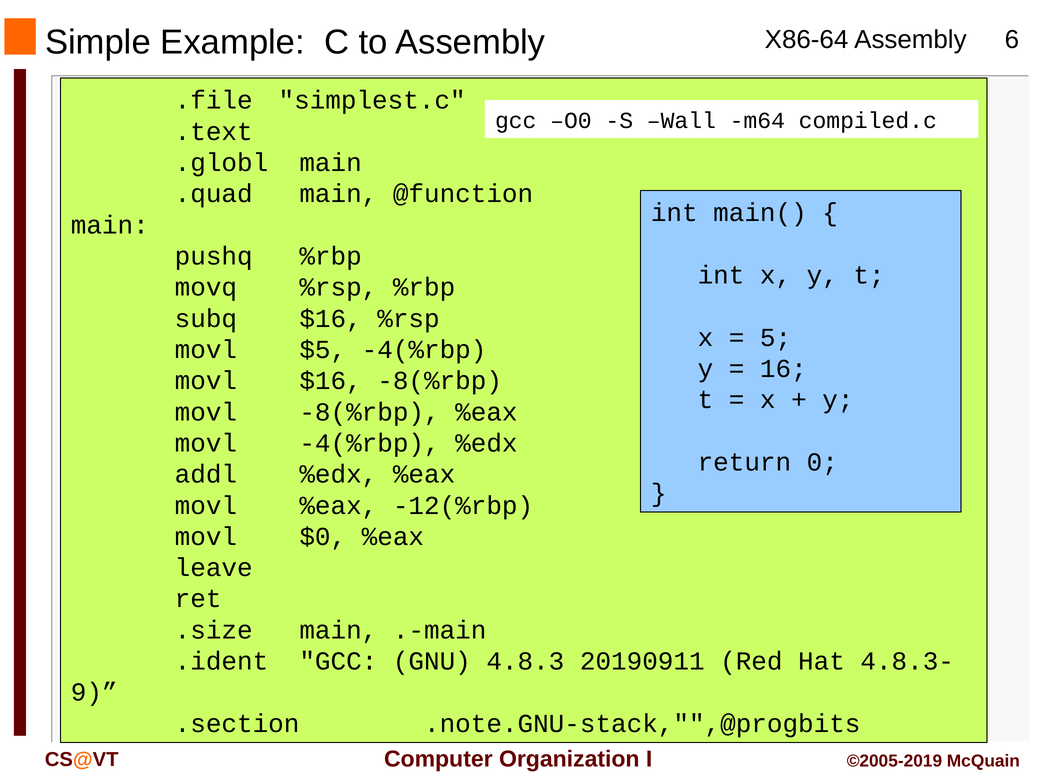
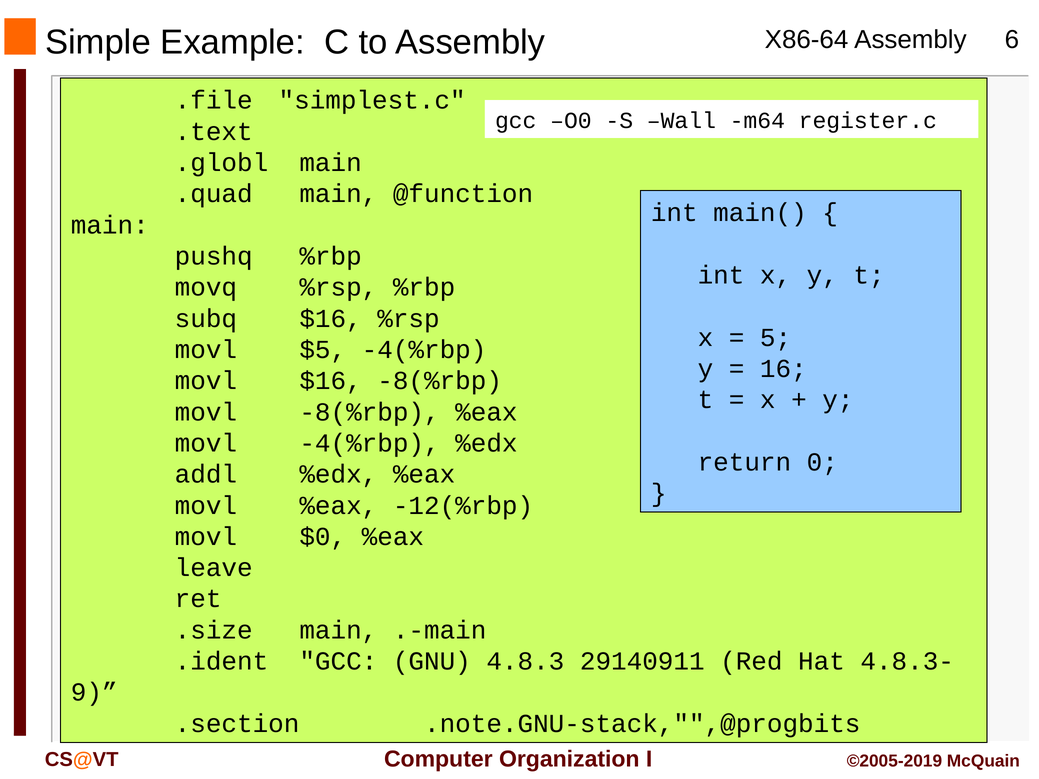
compiled.c: compiled.c -> register.c (868, 121)
20190911: 20190911 -> 29140911 (642, 661)
